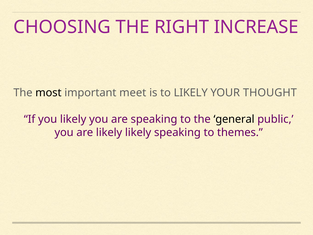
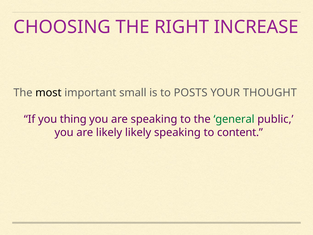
meet: meet -> small (133, 93)
to LIKELY: LIKELY -> POSTS (191, 93)
you likely: likely -> thing (73, 119)
general colour: black -> green (234, 119)
themes: themes -> content (240, 132)
